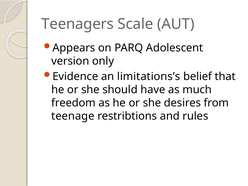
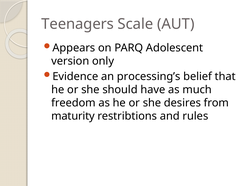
limitations’s: limitations’s -> processing’s (149, 76)
teenage: teenage -> maturity (73, 116)
